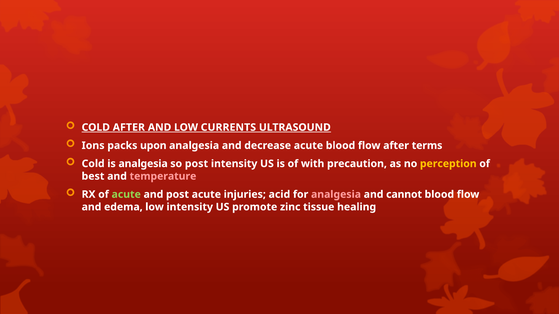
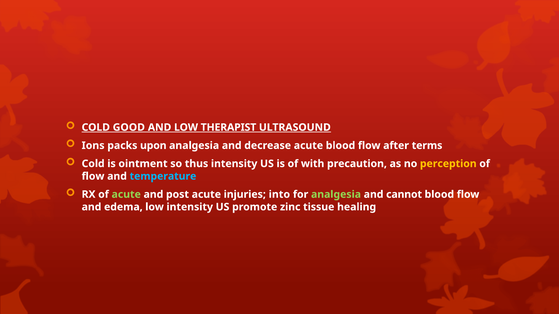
COLD AFTER: AFTER -> GOOD (129, 128)
CURRENTS: CURRENTS -> THERAPIST (228, 128)
is analgesia: analgesia -> ointment (143, 164)
so post: post -> thus (197, 164)
best: best -> flow (93, 176)
temperature colour: pink -> light blue (163, 176)
acid: acid -> into (279, 195)
analgesia colour: pink -> light green (336, 195)
